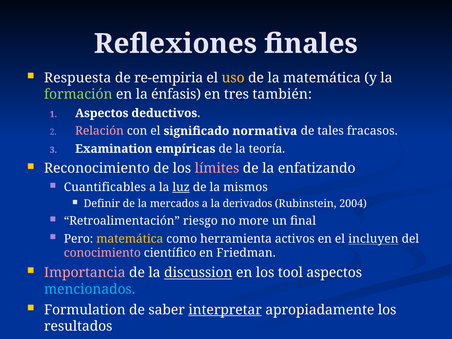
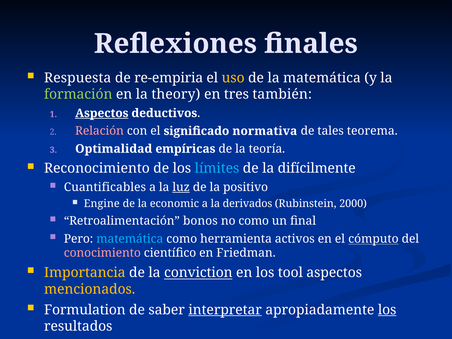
énfasis: énfasis -> theory (176, 94)
Aspectos underline: none -> present (102, 113)
fracasos: fracasos -> teorema (372, 131)
Examination: Examination -> Optimalidad (114, 149)
límites colour: pink -> light blue (217, 168)
enfatizando: enfatizando -> difícilmente (317, 168)
mismos: mismos -> positivo (246, 187)
Definir: Definir -> Engine (102, 204)
mercados: mercados -> economic (174, 204)
2004: 2004 -> 2000 (353, 204)
riesgo: riesgo -> bonos (200, 221)
no more: more -> como (254, 221)
matemática colour: yellow -> light blue (130, 239)
incluyen: incluyen -> cómputo (373, 239)
Importancia colour: pink -> yellow (85, 273)
discussion: discussion -> conviction (198, 273)
mencionados colour: light blue -> yellow (90, 289)
los underline: none -> present (387, 310)
